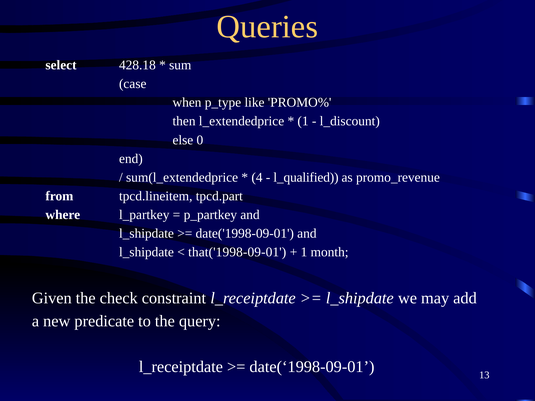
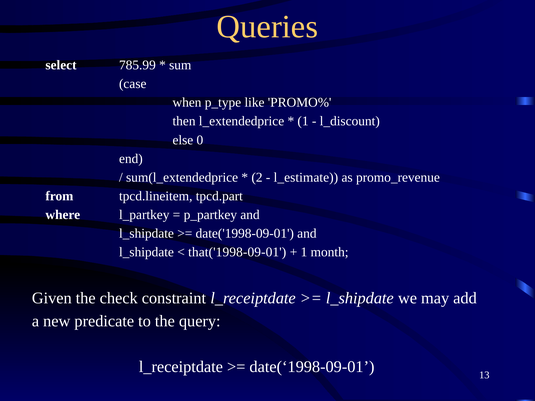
428.18: 428.18 -> 785.99 (137, 65)
4: 4 -> 2 (257, 177)
l_qualified: l_qualified -> l_estimate (306, 177)
